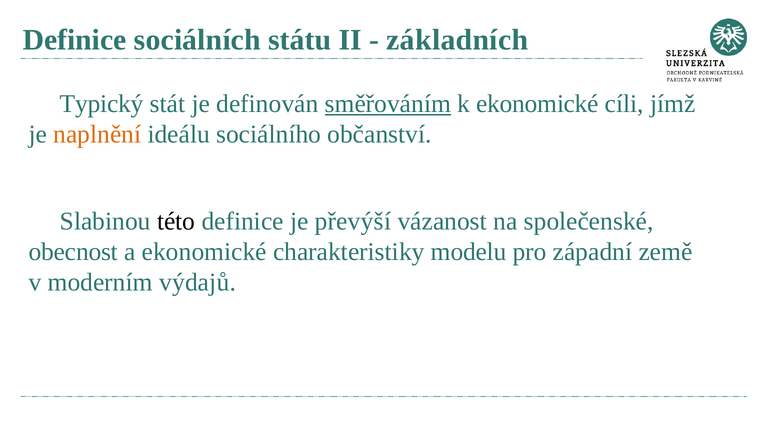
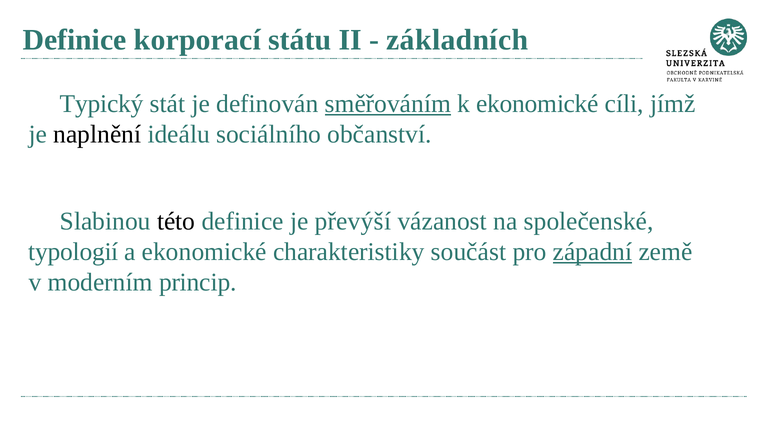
sociálních: sociálních -> korporací (197, 40)
naplnění colour: orange -> black (97, 134)
obecnost: obecnost -> typologií (73, 252)
modelu: modelu -> součást (469, 252)
západní underline: none -> present (593, 252)
výdajů: výdajů -> princip (198, 282)
